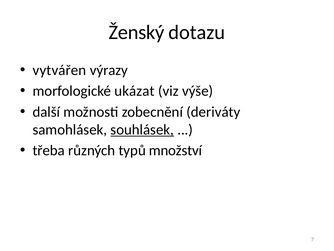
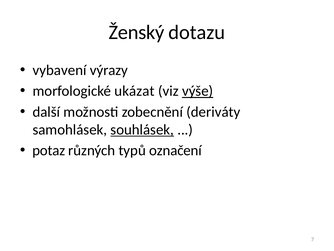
vytvářen: vytvářen -> vybavení (60, 70)
výše underline: none -> present (198, 91)
třeba: třeba -> potaz (49, 150)
množství: množství -> označení (175, 150)
